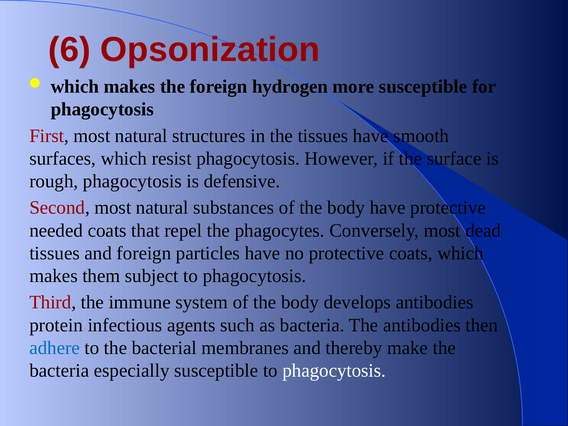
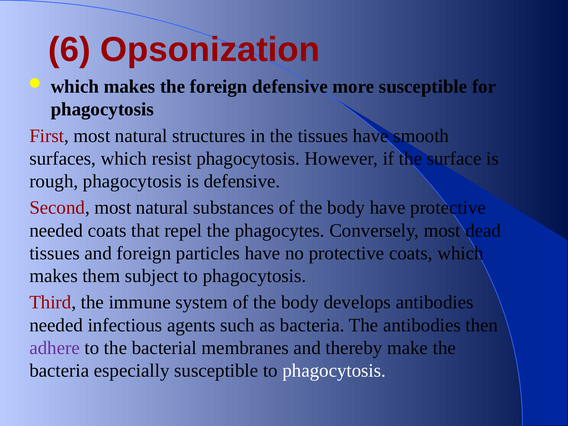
foreign hydrogen: hydrogen -> defensive (290, 87)
protein: protein -> needed (56, 325)
adhere colour: blue -> purple (55, 348)
